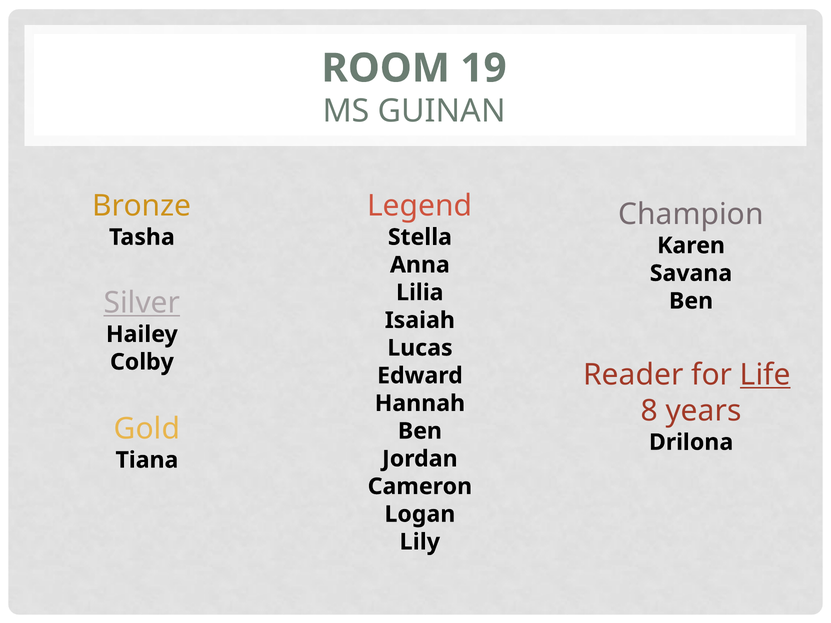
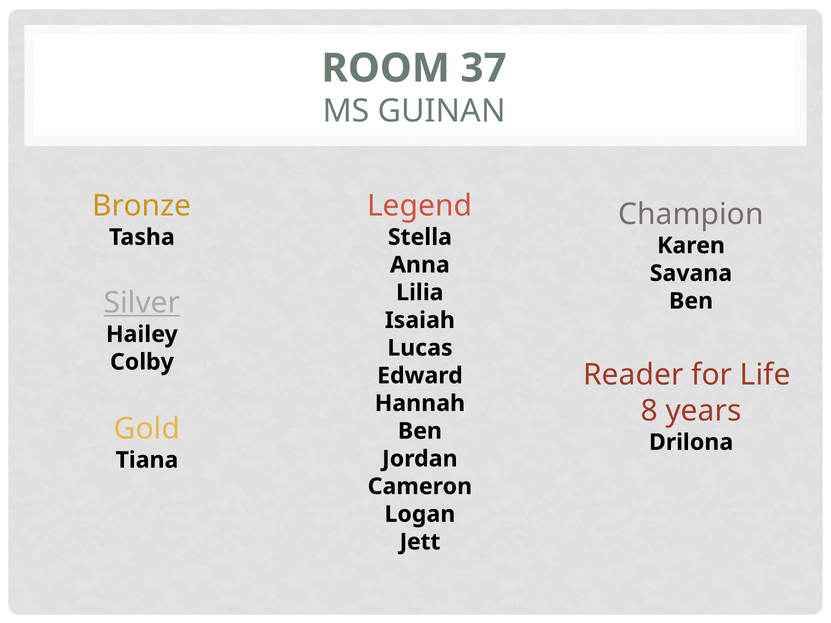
19: 19 -> 37 (484, 68)
Life underline: present -> none (765, 375)
Lily: Lily -> Jett (420, 542)
